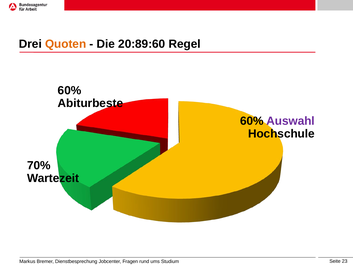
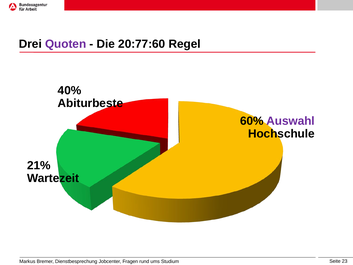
Quoten colour: orange -> purple (66, 44)
20:89:60: 20:89:60 -> 20:77:60 (142, 44)
60%: 60% -> 40% (69, 90)
70%: 70% -> 21% (39, 165)
